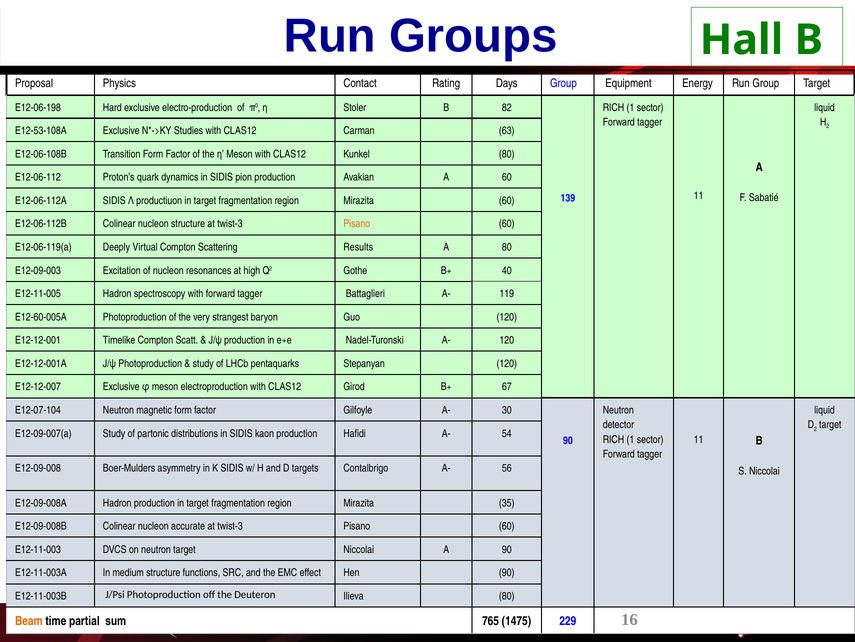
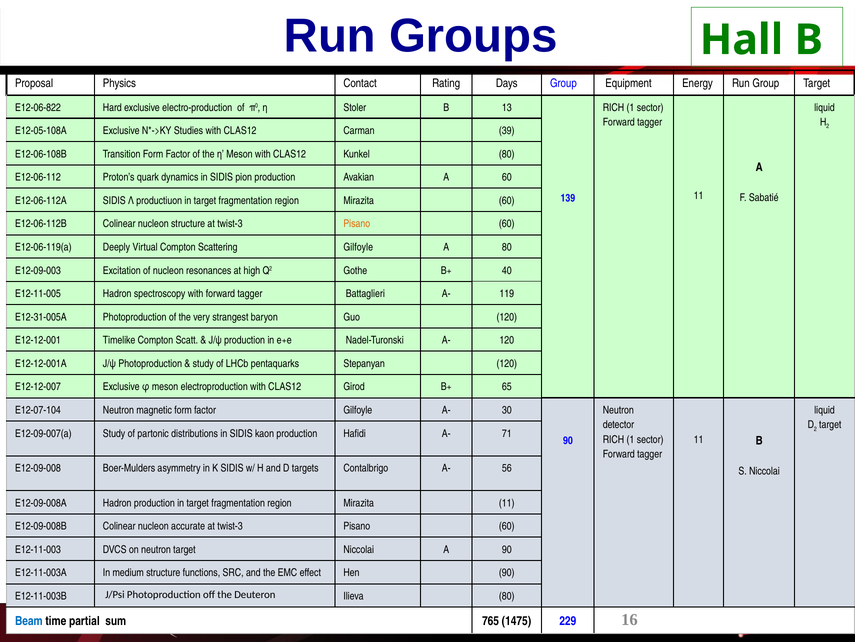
E12-06-198: E12-06-198 -> E12-06-822 (38, 107)
82: 82 -> 13 (507, 107)
E12-53-108A: E12-53-108A -> E12-05-108A (41, 131)
63: 63 -> 39 (507, 131)
Scattering Results: Results -> Gilfoyle (358, 247)
E12-60-005A: E12-60-005A -> E12-31-005A (41, 317)
67: 67 -> 65 (507, 387)
54: 54 -> 71 (507, 433)
Mirazita 35: 35 -> 11 (507, 502)
Beam colour: orange -> blue (29, 620)
